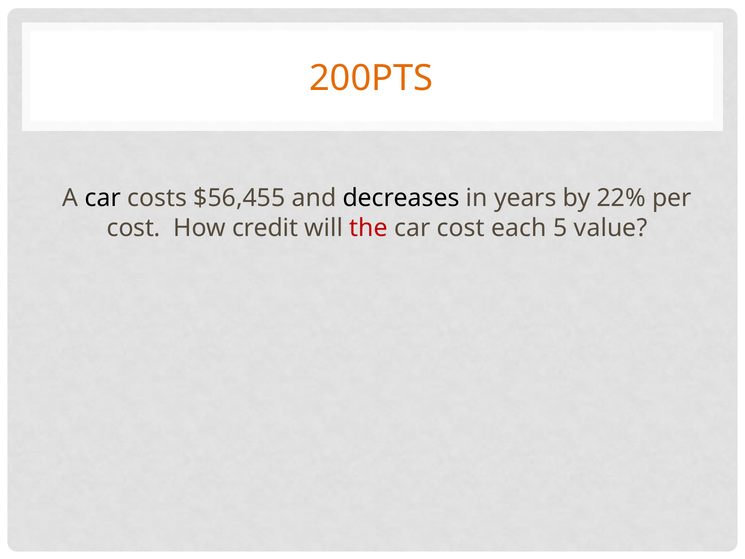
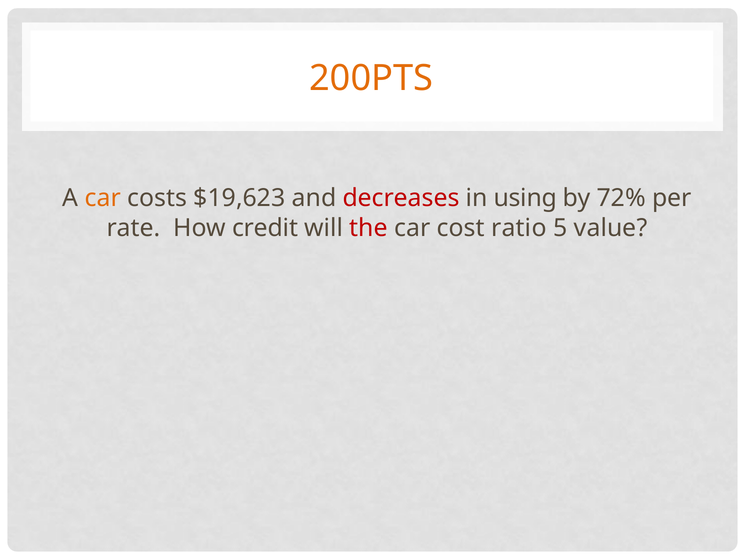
car colour: black -> orange (103, 198)
$56,455: $56,455 -> $19,623 (239, 198)
decreases colour: black -> red (401, 198)
years: years -> using (525, 198)
22%: 22% -> 72% (621, 198)
cost: cost -> rate (134, 228)
each: each -> ratio (519, 228)
